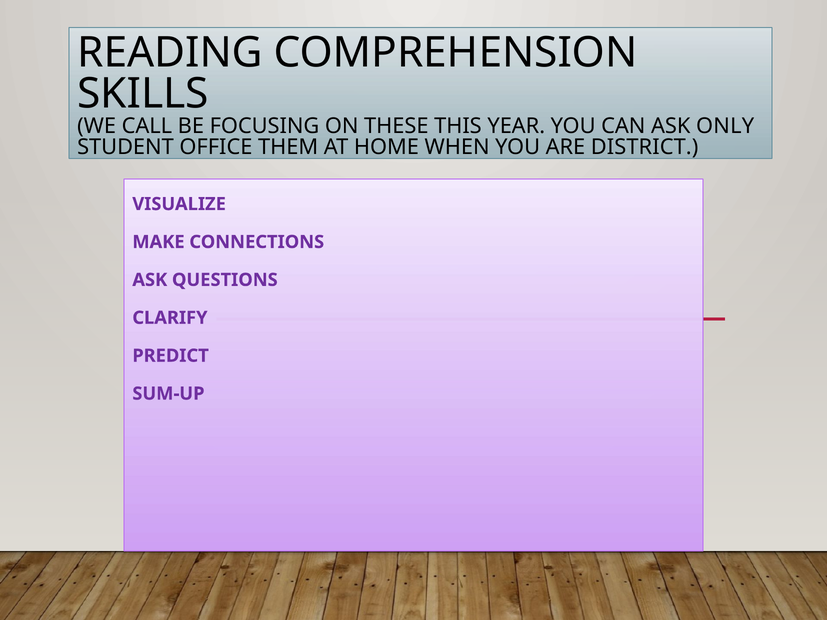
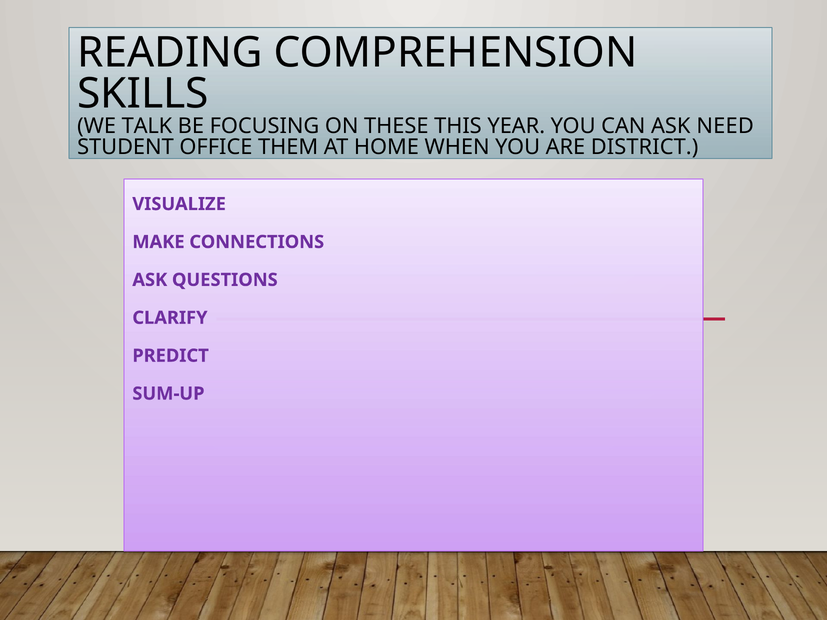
CALL: CALL -> TALK (147, 126)
ONLY: ONLY -> NEED (725, 126)
